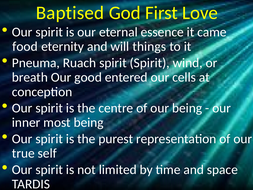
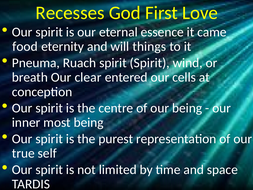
Baptised: Baptised -> Recesses (70, 13)
good: good -> clear (88, 77)
